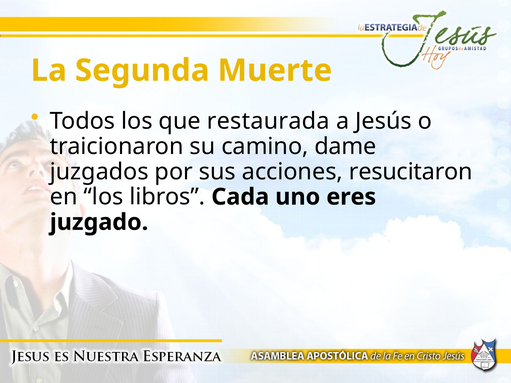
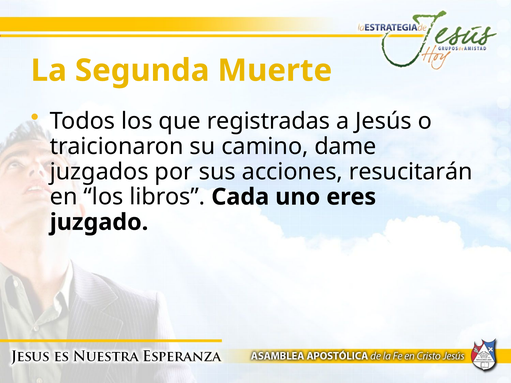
restaurada: restaurada -> registradas (268, 121)
resucitaron: resucitaron -> resucitarán (411, 172)
